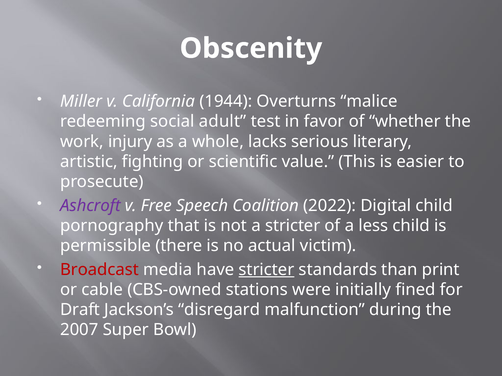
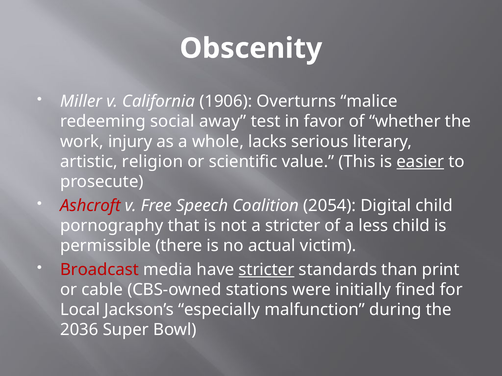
1944: 1944 -> 1906 (226, 102)
adult: adult -> away (223, 122)
fighting: fighting -> religion (153, 162)
easier underline: none -> present (420, 162)
Ashcroft colour: purple -> red (90, 206)
2022: 2022 -> 2054 (330, 206)
Draft: Draft -> Local (80, 310)
disregard: disregard -> especially (219, 310)
2007: 2007 -> 2036 (79, 330)
